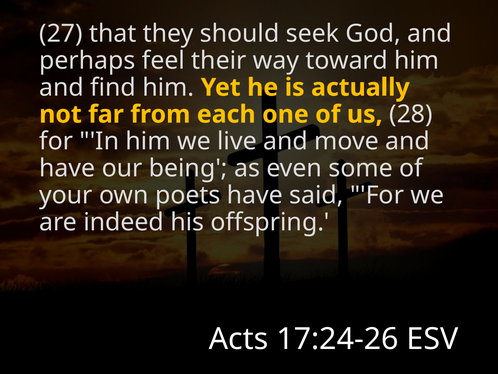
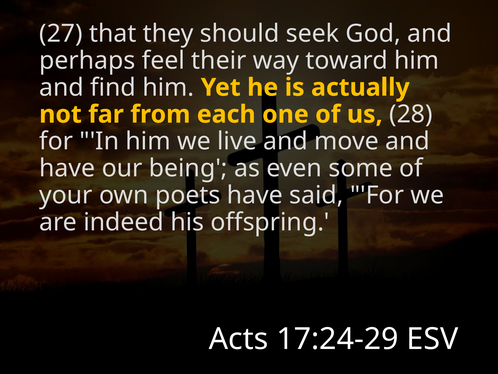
17:24-26: 17:24-26 -> 17:24-29 (338, 339)
